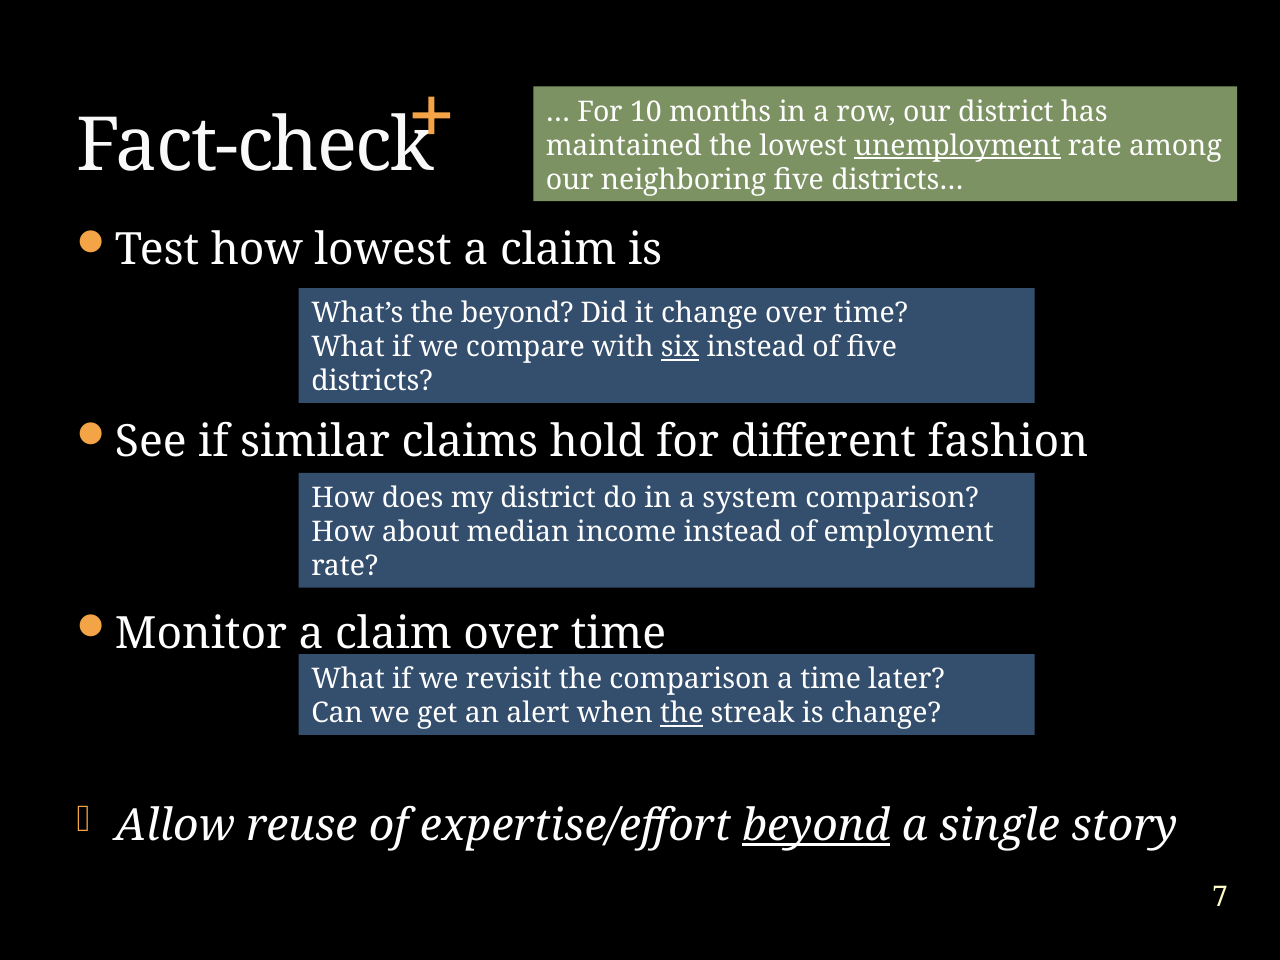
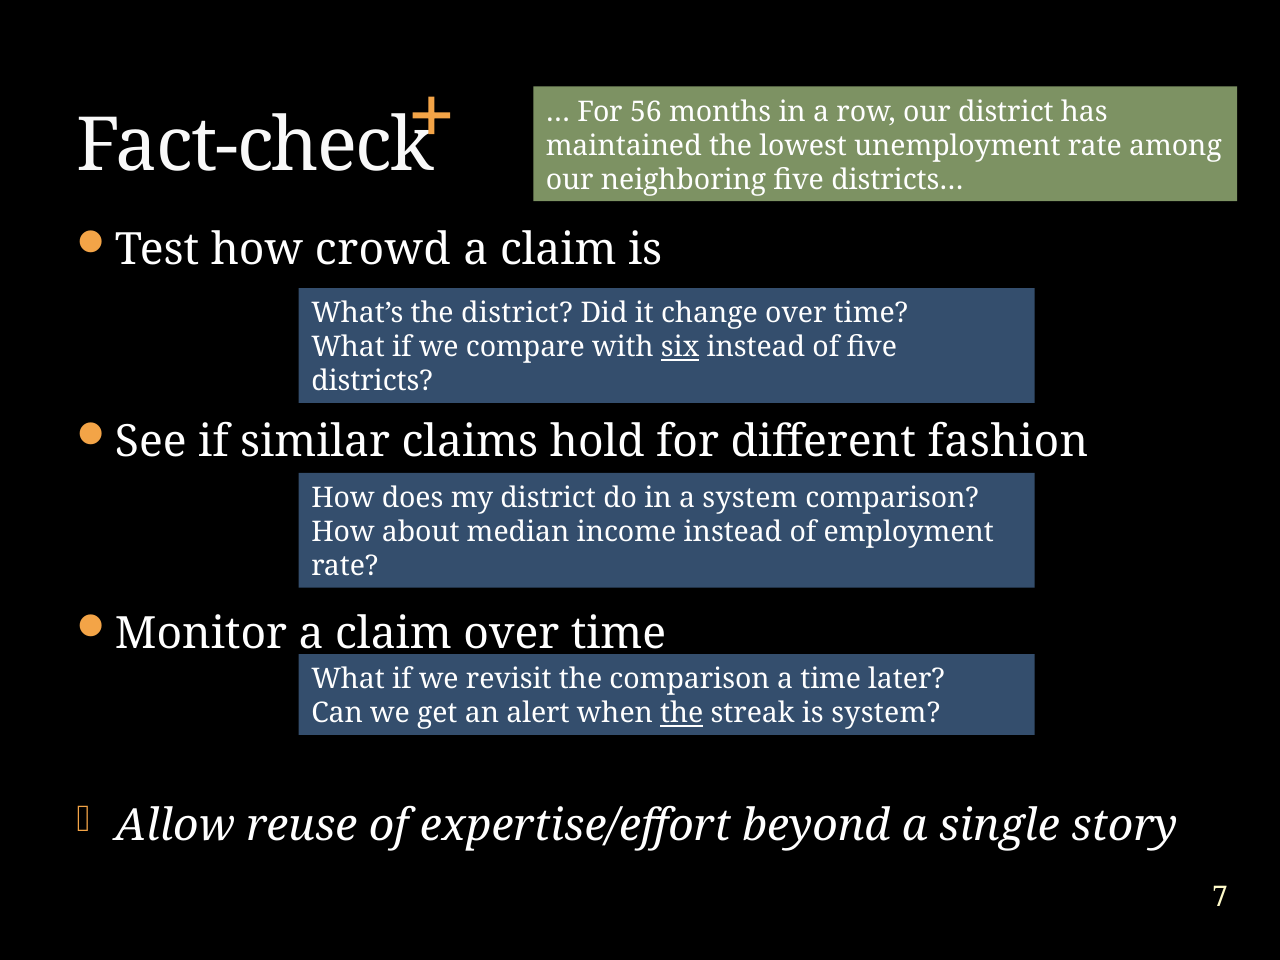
10: 10 -> 56 (646, 112)
unemployment underline: present -> none (957, 146)
how lowest: lowest -> crowd (383, 249)
the beyond: beyond -> district (517, 313)
is change: change -> system (886, 714)
beyond underline: present -> none (816, 825)
